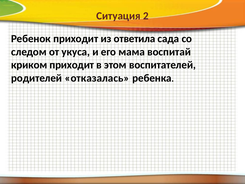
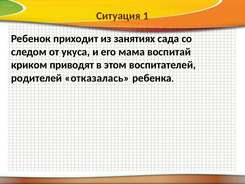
2: 2 -> 1 (146, 16)
ответила: ответила -> занятиях (135, 39)
криком приходит: приходит -> приводят (72, 65)
